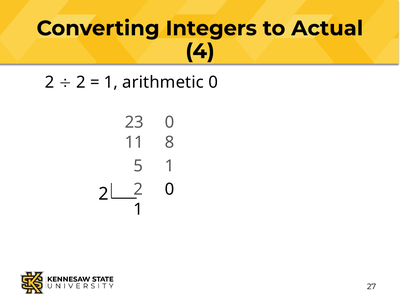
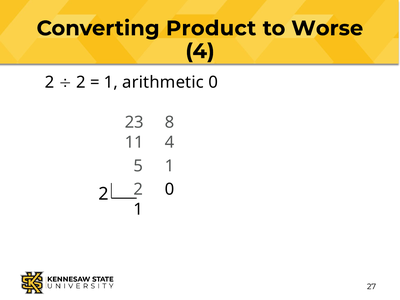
Integers: Integers -> Product (211, 28)
Actual: Actual -> Worse (327, 28)
23 0: 0 -> 8 (170, 123)
11 8: 8 -> 4 (170, 143)
